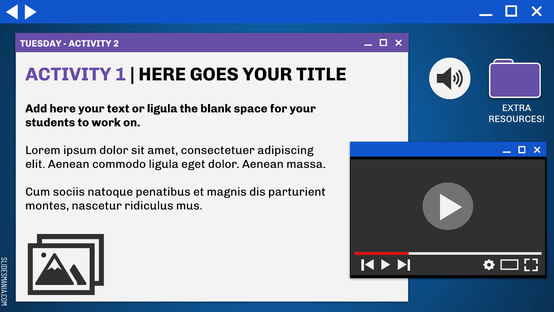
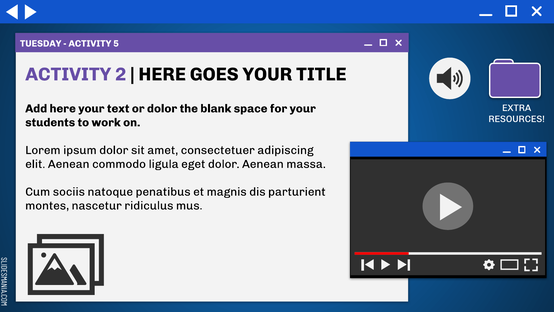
2: 2 -> 5 (116, 43)
1: 1 -> 2 (121, 74)
or ligula: ligula -> dolor (162, 108)
